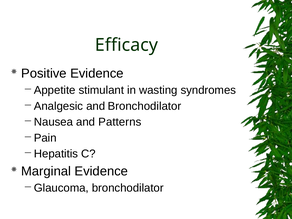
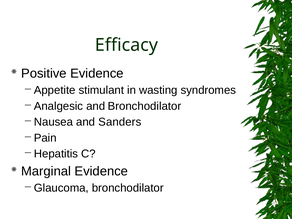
Patterns: Patterns -> Sanders (120, 122)
